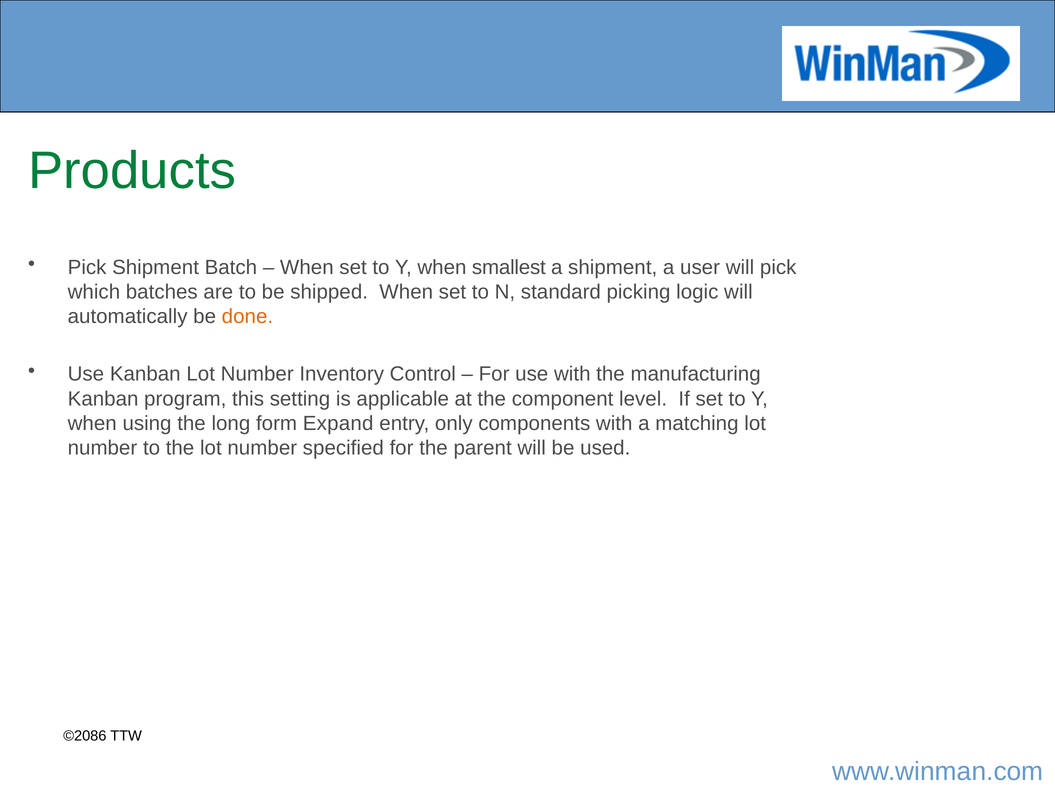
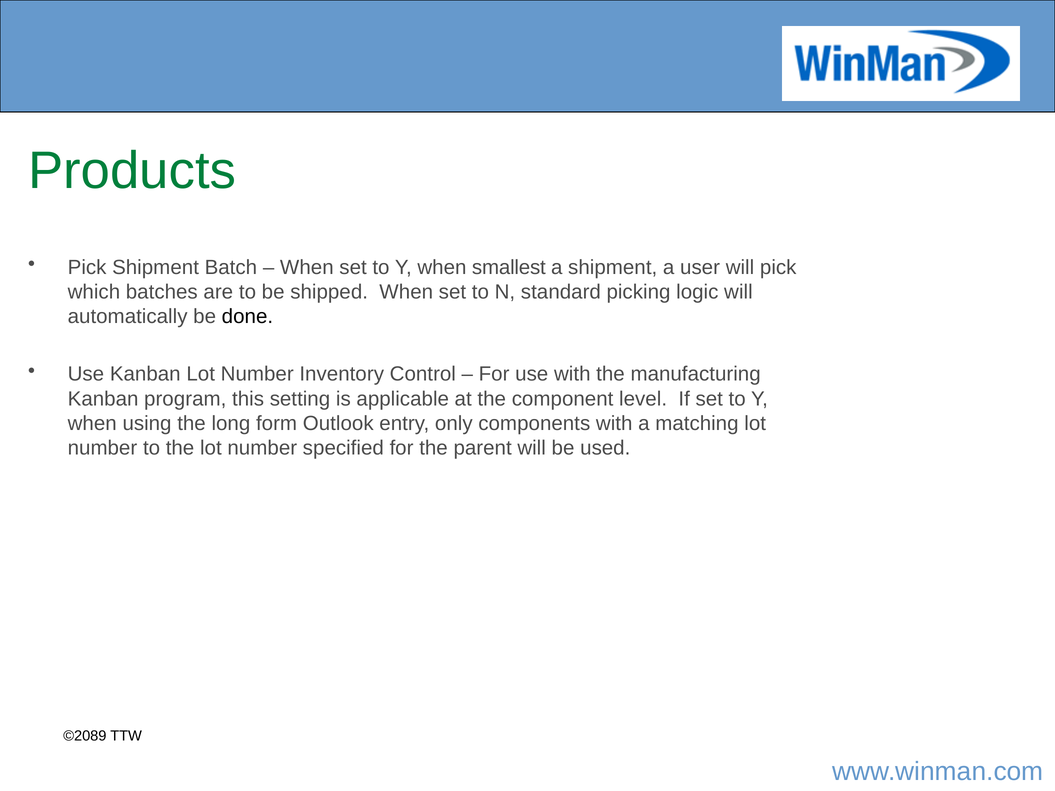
done colour: orange -> black (247, 317)
Expand: Expand -> Outlook (338, 424)
©2086: ©2086 -> ©2089 (85, 736)
